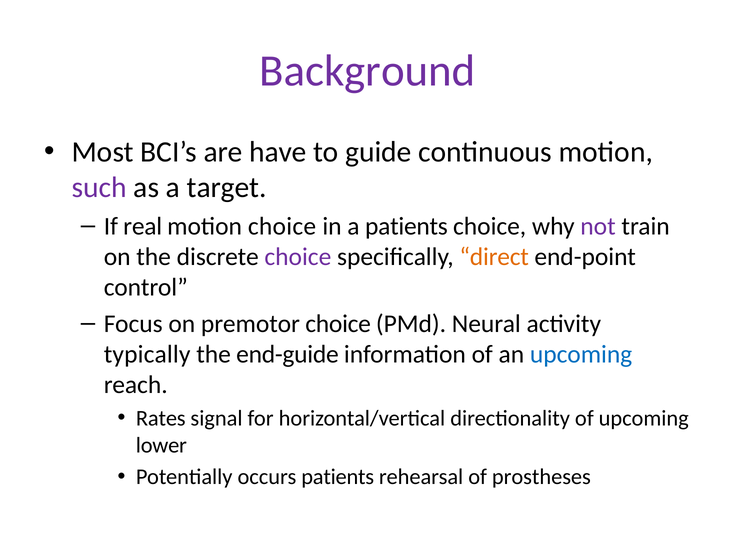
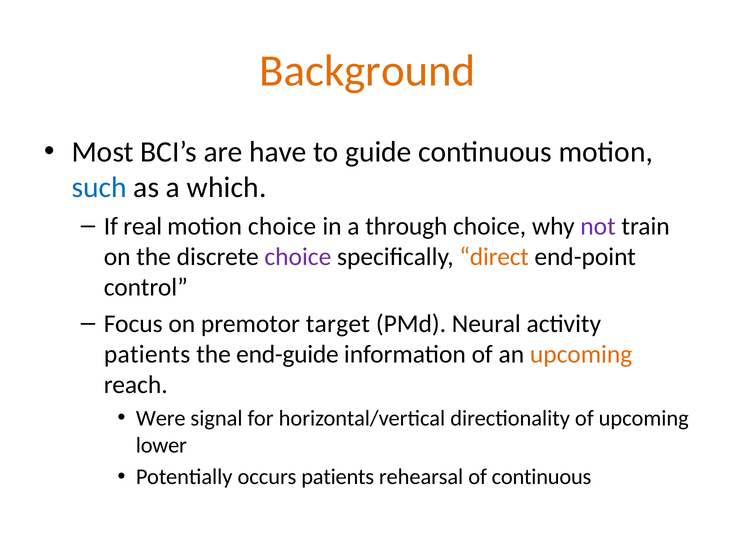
Background colour: purple -> orange (367, 71)
such colour: purple -> blue (99, 188)
target: target -> which (227, 188)
a patients: patients -> through (406, 226)
premotor choice: choice -> target (338, 324)
typically: typically -> patients (147, 354)
upcoming colour: blue -> orange (581, 354)
Rates: Rates -> Were (161, 418)
of prostheses: prostheses -> continuous (542, 477)
